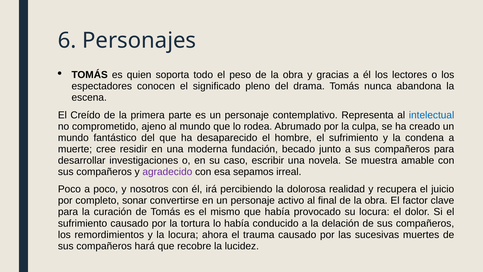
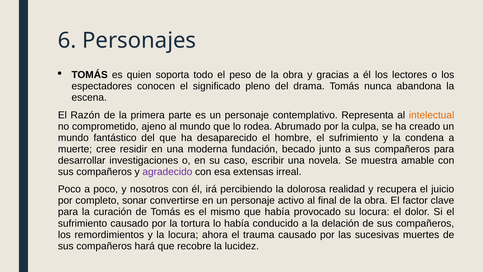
Creído: Creído -> Razón (85, 115)
intelectual colour: blue -> orange (432, 115)
sepamos: sepamos -> extensas (253, 172)
